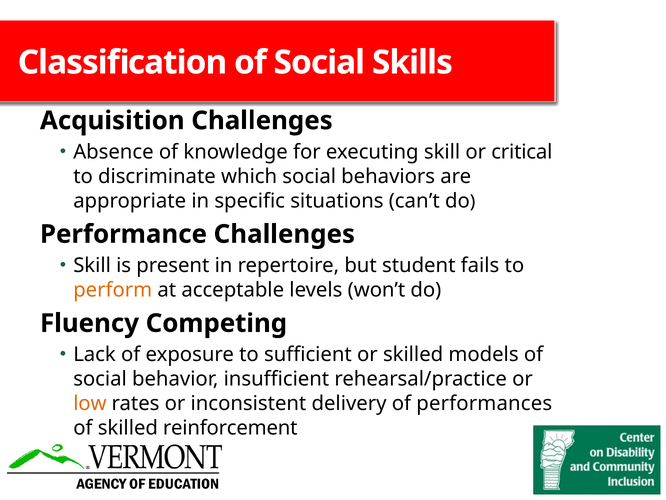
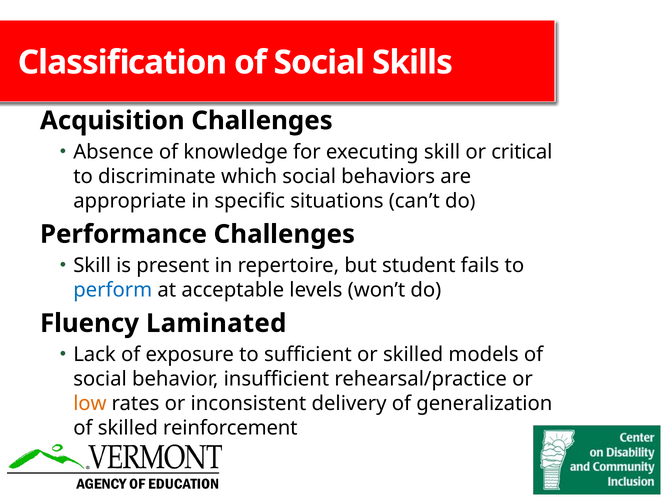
perform colour: orange -> blue (113, 290)
Competing: Competing -> Laminated (216, 323)
performances: performances -> generalization (484, 403)
